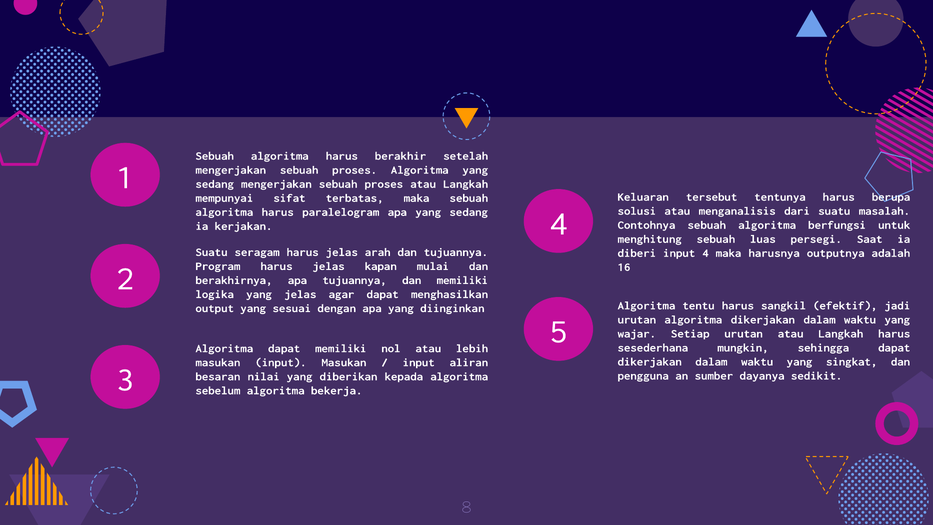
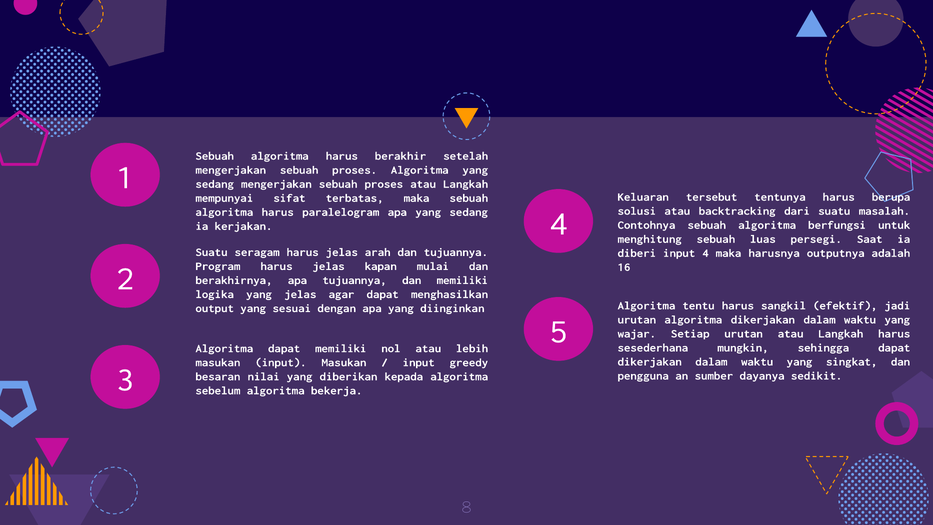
menganalisis: menganalisis -> backtracking (737, 211)
aliran: aliran -> greedy (469, 362)
